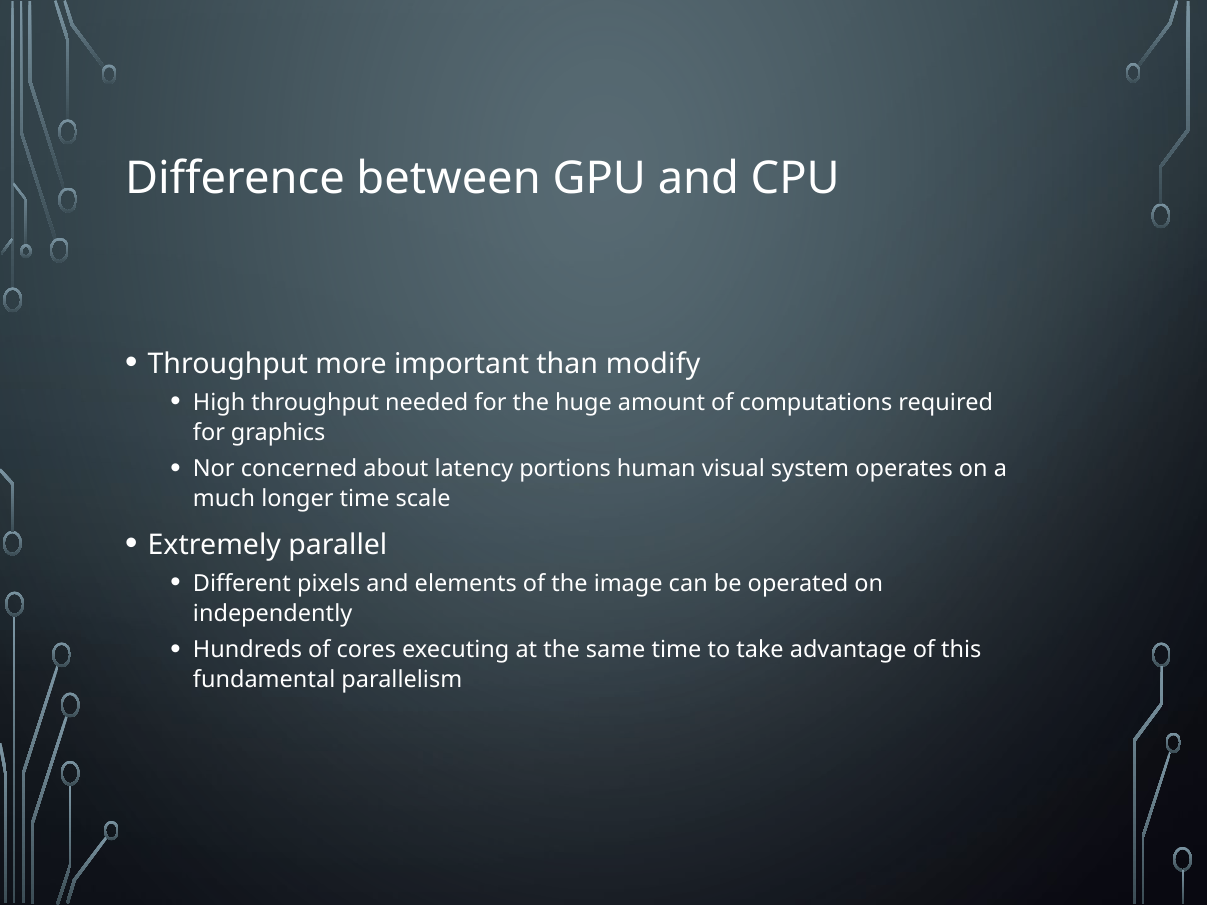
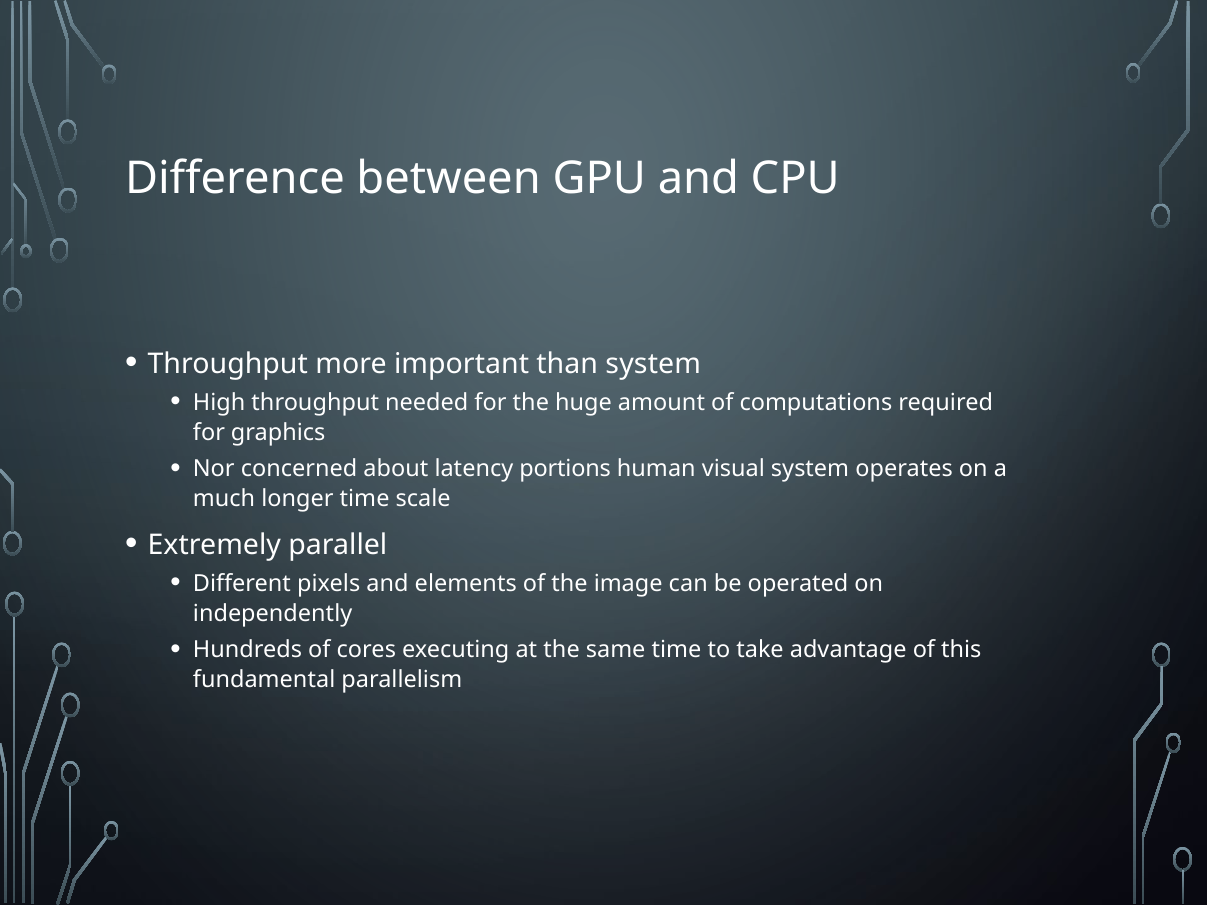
than modify: modify -> system (653, 364)
